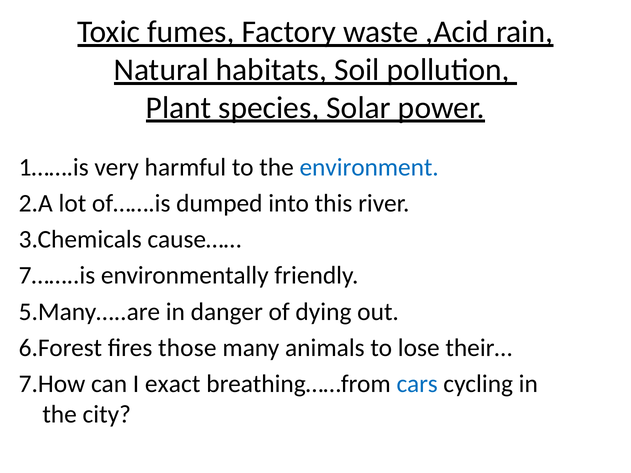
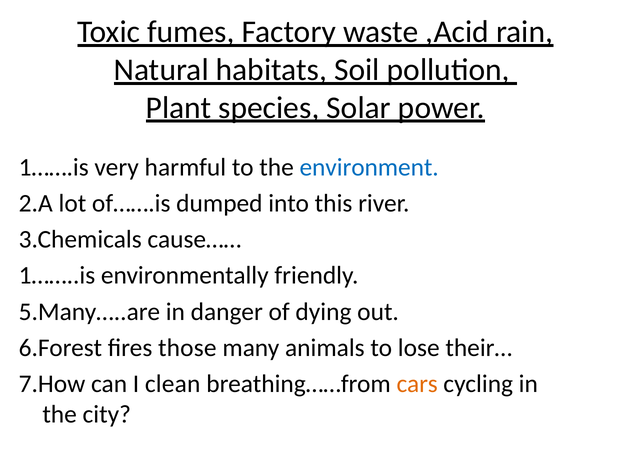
7……..is: 7……..is -> 1……..is (57, 276)
exact: exact -> clean (173, 384)
cars colour: blue -> orange (417, 384)
